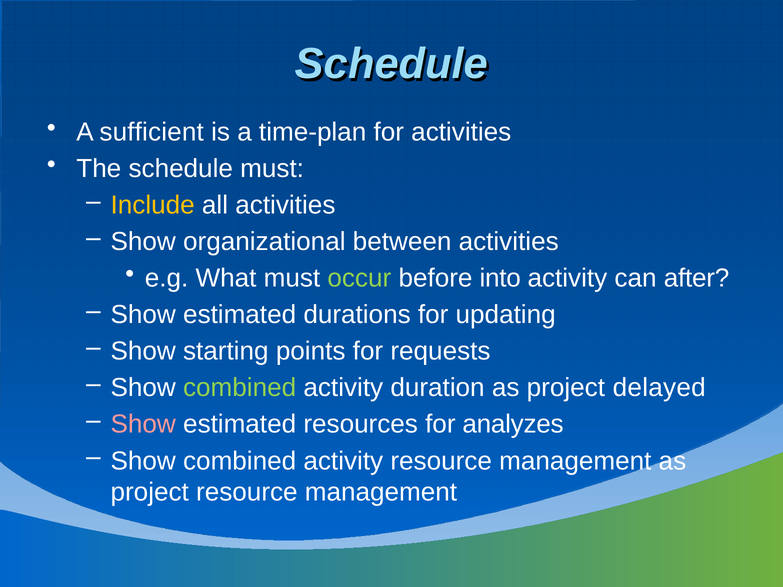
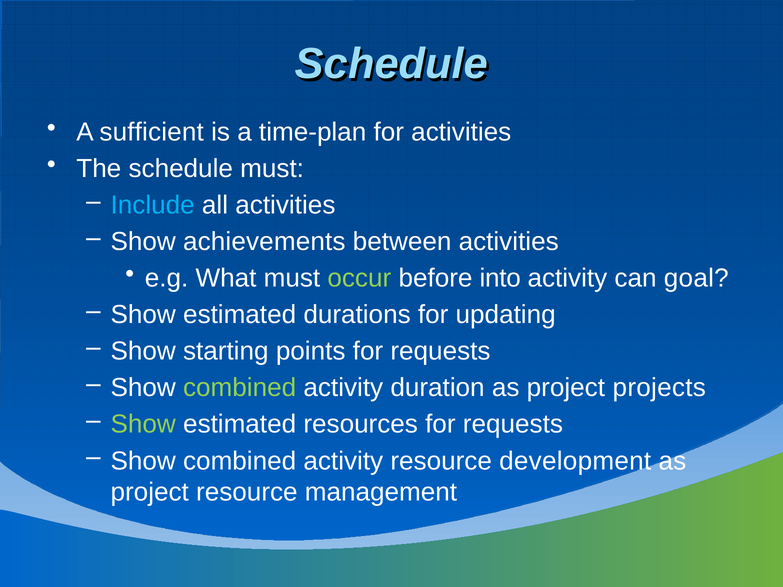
Include colour: yellow -> light blue (153, 205)
organizational: organizational -> achievements (264, 242)
after: after -> goal (696, 278)
delayed: delayed -> projects (659, 388)
Show colour: pink -> light green (143, 425)
resources for analyzes: analyzes -> requests (513, 425)
activity resource management: management -> development (575, 461)
